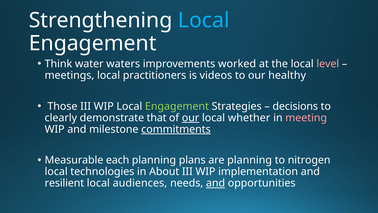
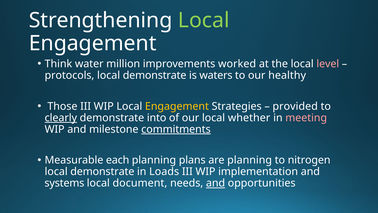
Local colour: light blue -> light green (204, 20)
waters: waters -> million (123, 64)
meetings: meetings -> protocols (69, 75)
practitioners: practitioners -> demonstrate (155, 75)
videos: videos -> waters (216, 75)
Engagement colour: light green -> yellow (177, 106)
decisions: decisions -> provided (295, 106)
clearly underline: none -> present (61, 118)
that: that -> into (157, 118)
our underline: present -> none (191, 118)
technologies: technologies -> demonstrate (102, 171)
About: About -> Loads (164, 171)
resilient: resilient -> systems (64, 183)
audiences: audiences -> document (140, 183)
